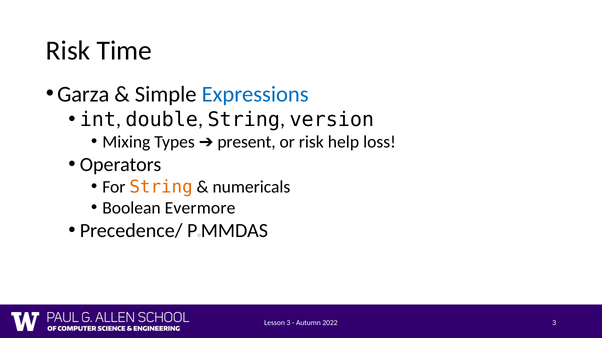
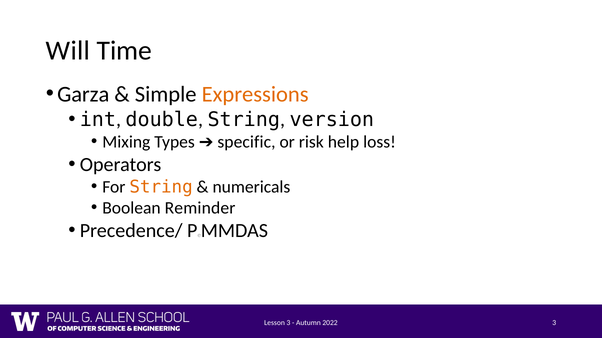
Risk: Risk -> Will (68, 51)
Expressions colour: blue -> orange (255, 94)
present: present -> specific (246, 142)
Evermore: Evermore -> Reminder (200, 208)
